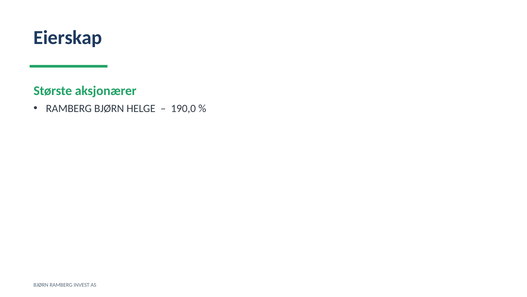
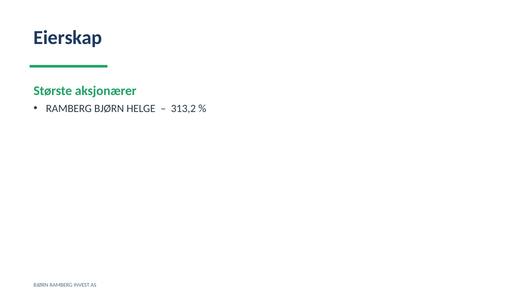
190,0: 190,0 -> 313,2 (183, 108)
